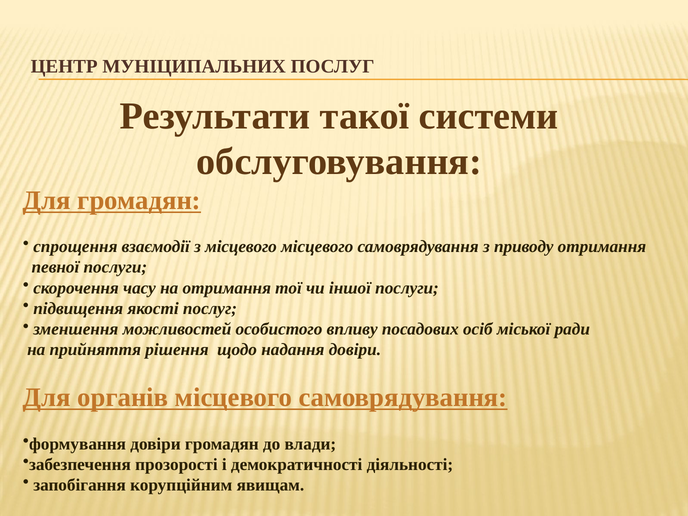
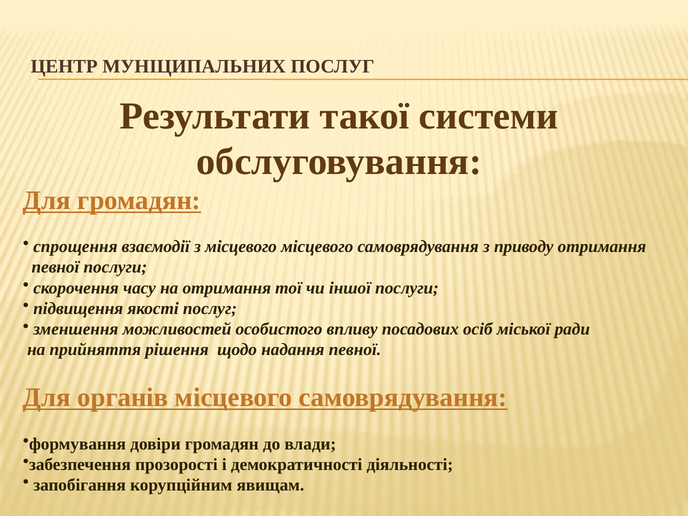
надання довіри: довіри -> певної (355, 350)
